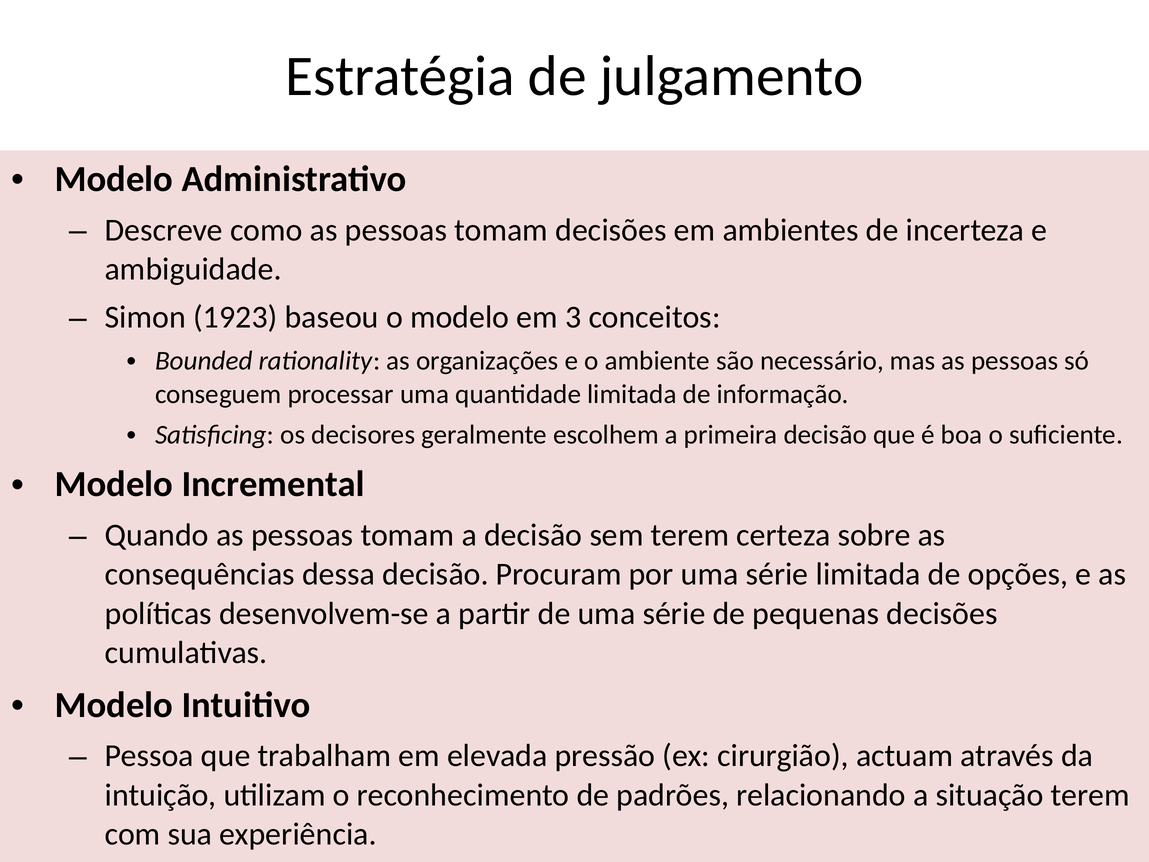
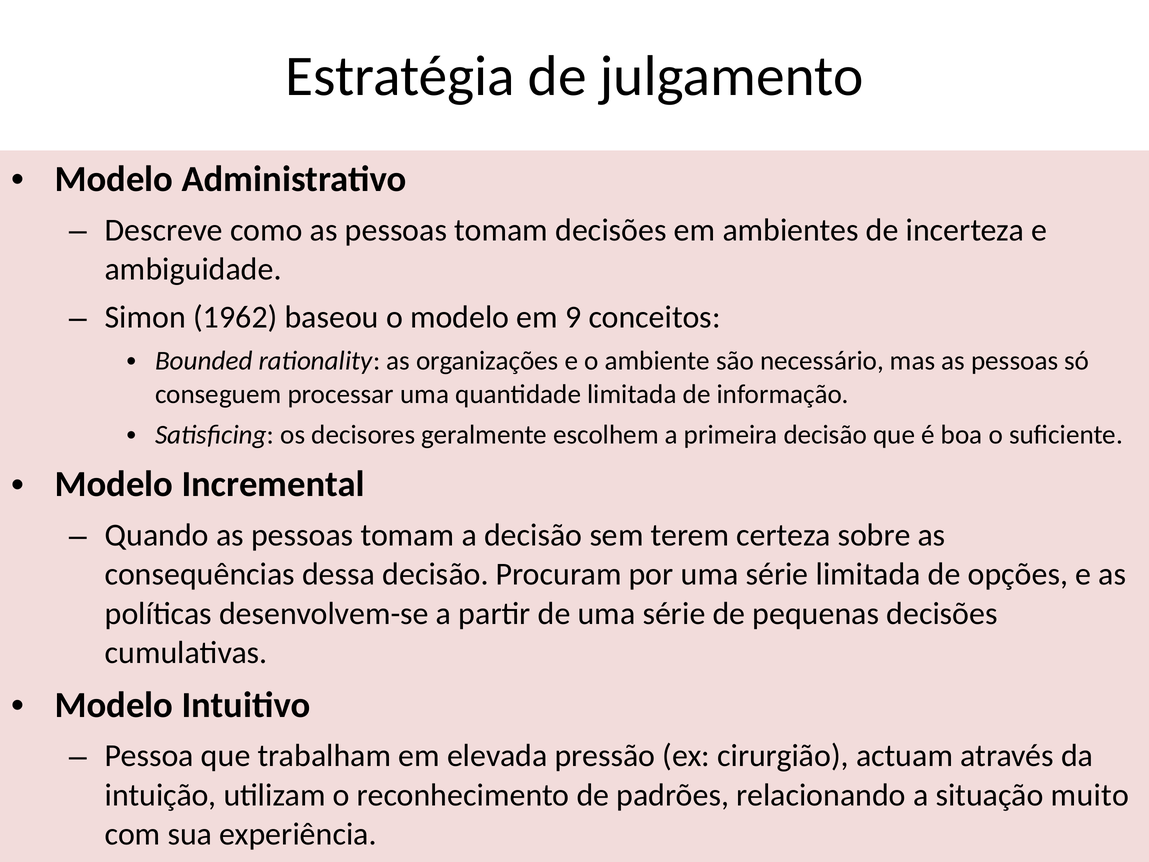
1923: 1923 -> 1962 (235, 317)
3: 3 -> 9 (573, 317)
situação terem: terem -> muito (1090, 795)
